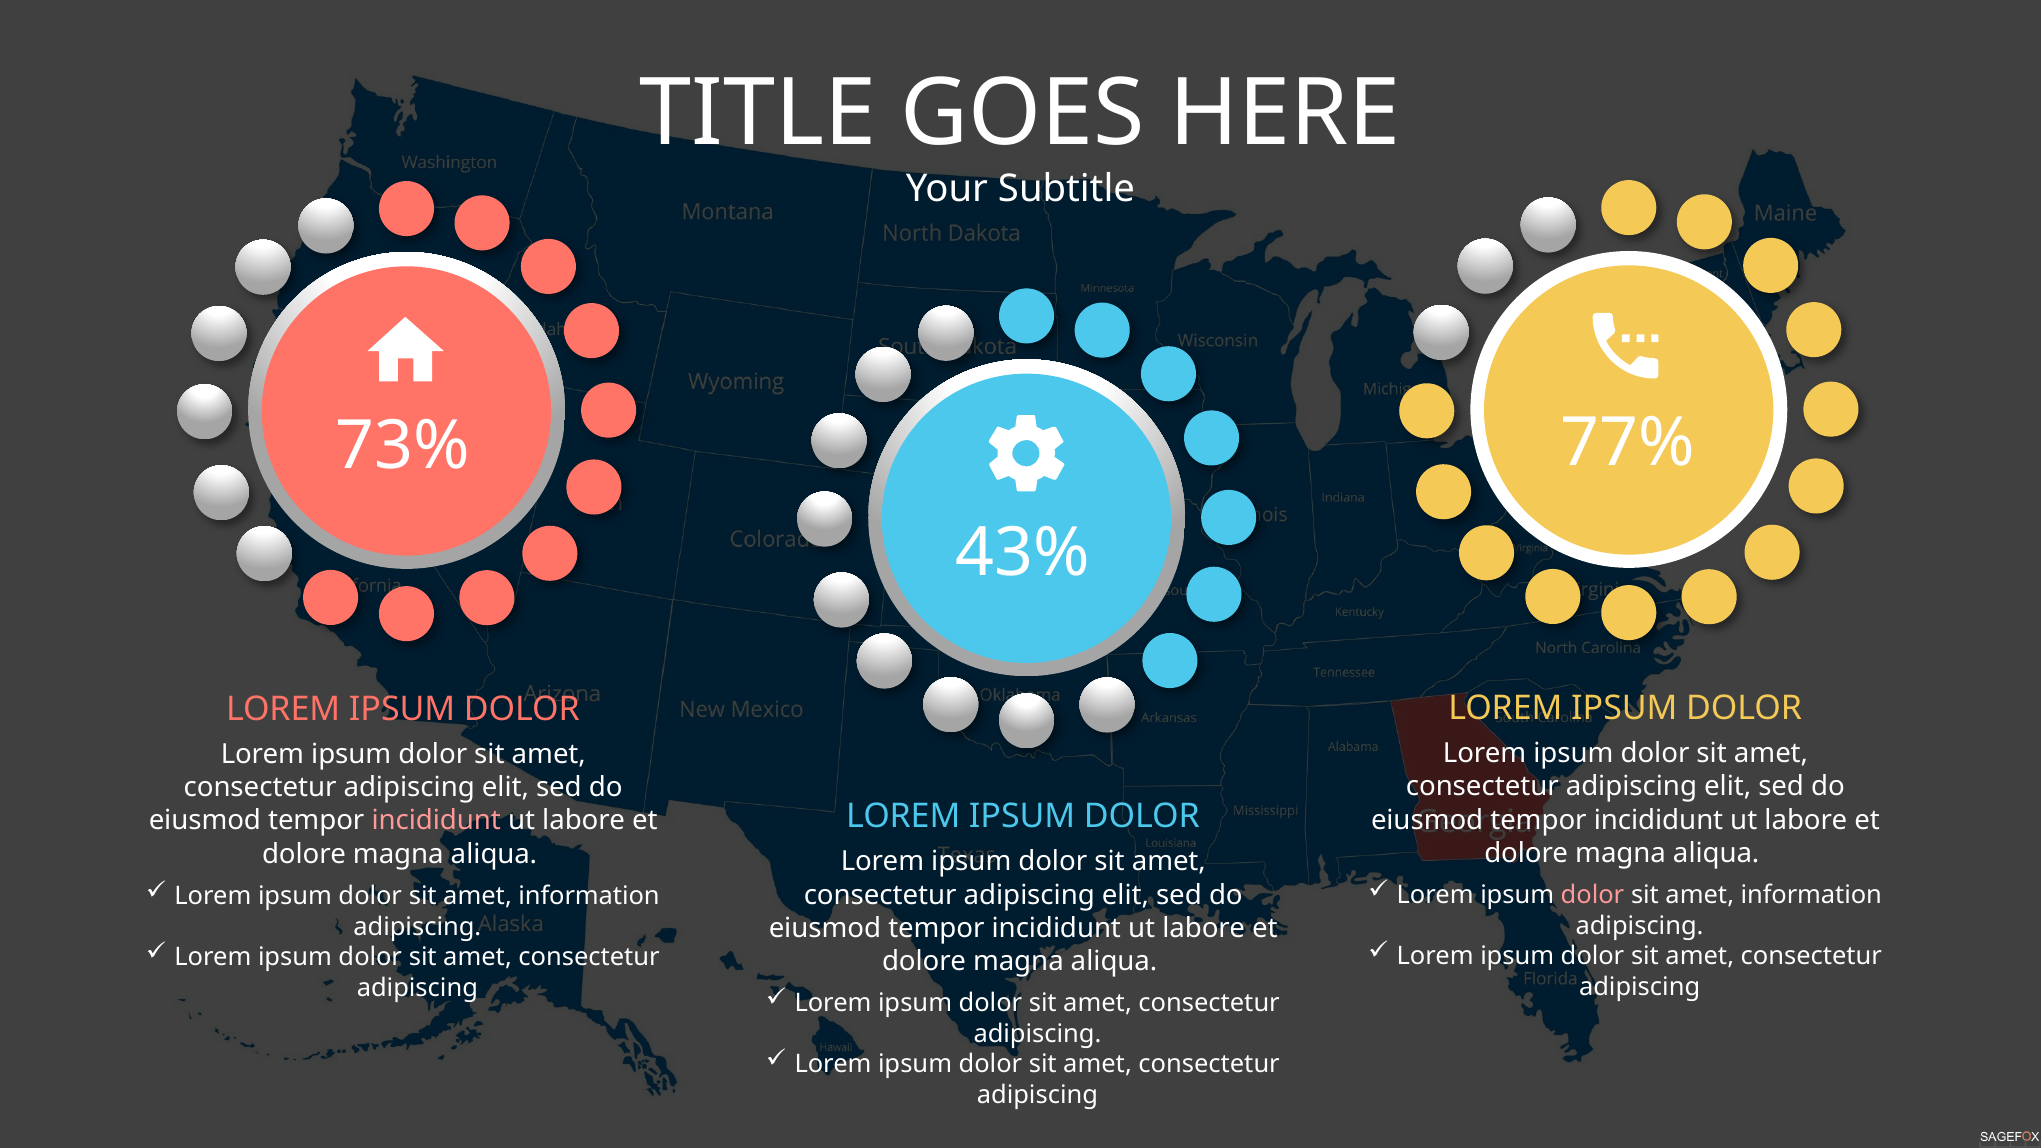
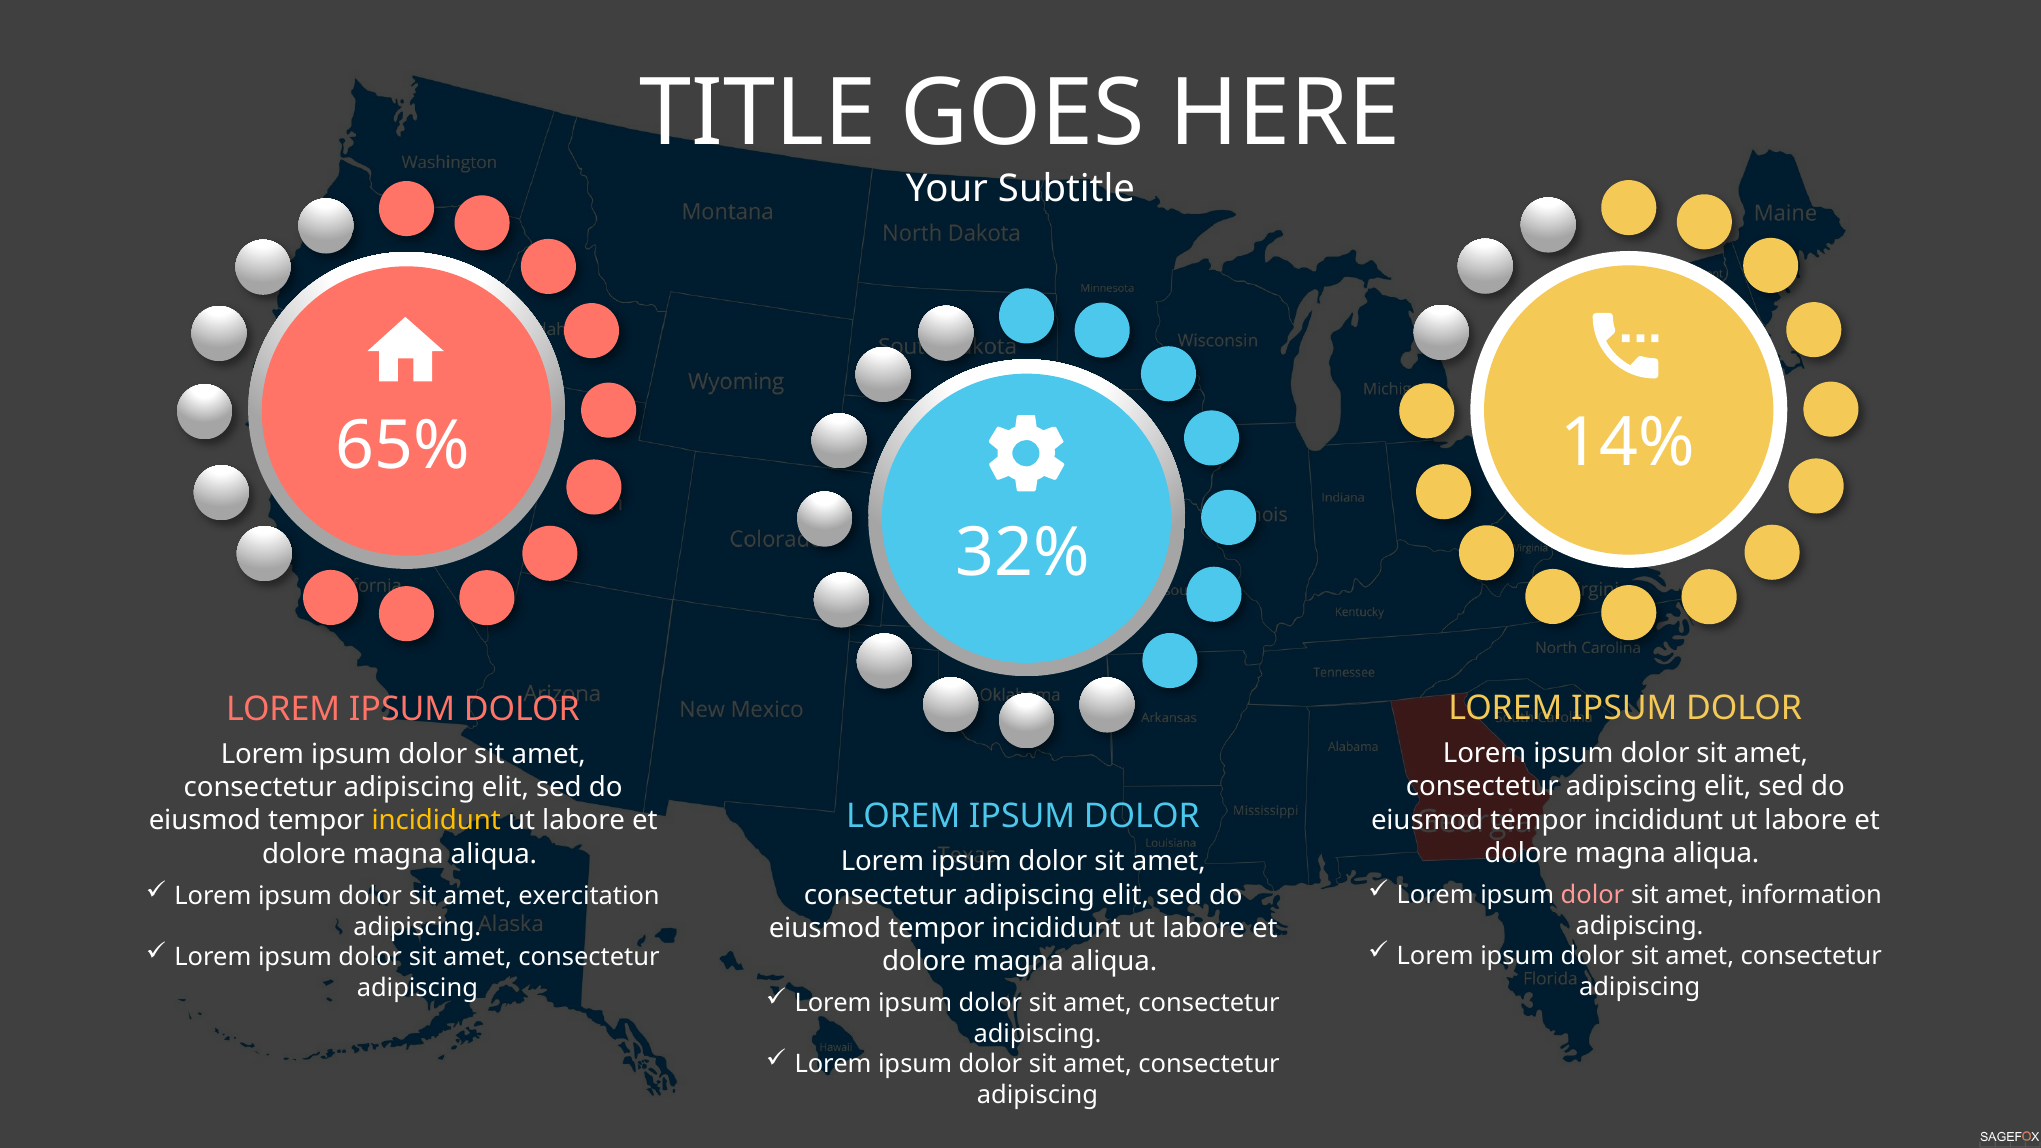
77%: 77% -> 14% (1628, 443)
73%: 73% -> 65% (403, 446)
43%: 43% -> 32% (1023, 553)
incididunt colour: pink -> yellow (436, 821)
information: information -> exercitation (589, 896)
